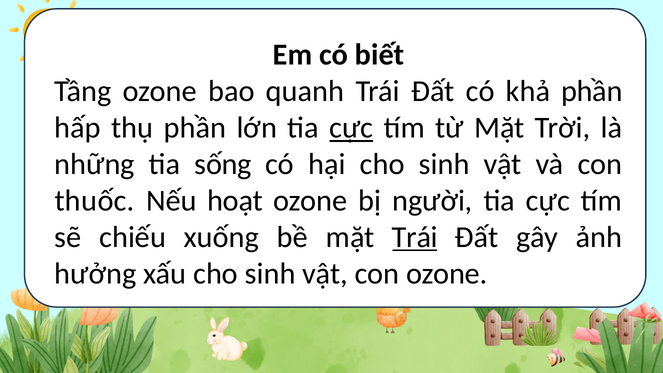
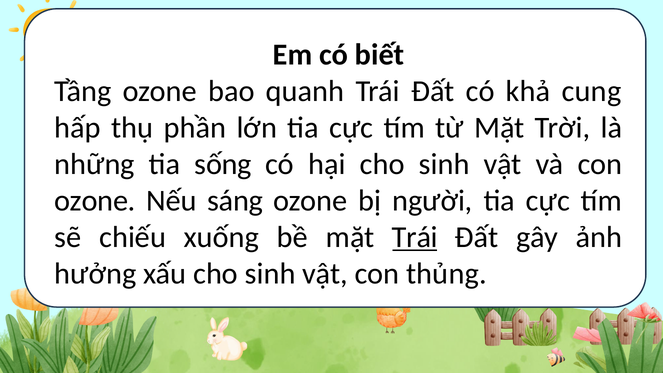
khả phần: phần -> cung (592, 91)
cực underline: present -> none (351, 128)
thuốc: thuốc -> ozone (95, 201)
hoạt: hoạt -> sáng (235, 201)
con ozone: ozone -> thủng (446, 274)
